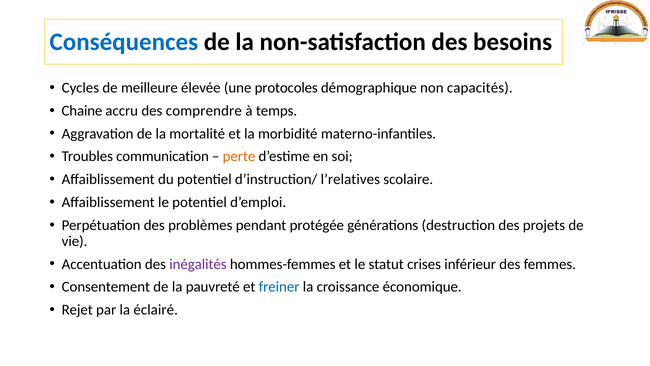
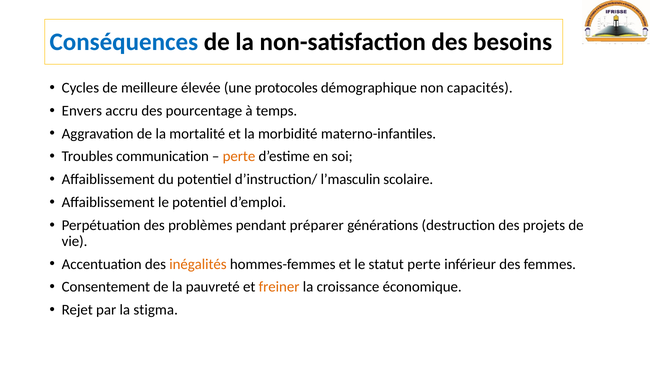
Chaine: Chaine -> Envers (82, 111)
comprendre: comprendre -> pourcentage (204, 111)
l’relatives: l’relatives -> l’masculin (350, 179)
protégée: protégée -> préparer (317, 225)
inégalités colour: purple -> orange (198, 264)
statut crises: crises -> perte (424, 264)
freiner colour: blue -> orange (279, 287)
éclairé: éclairé -> stigma (156, 310)
